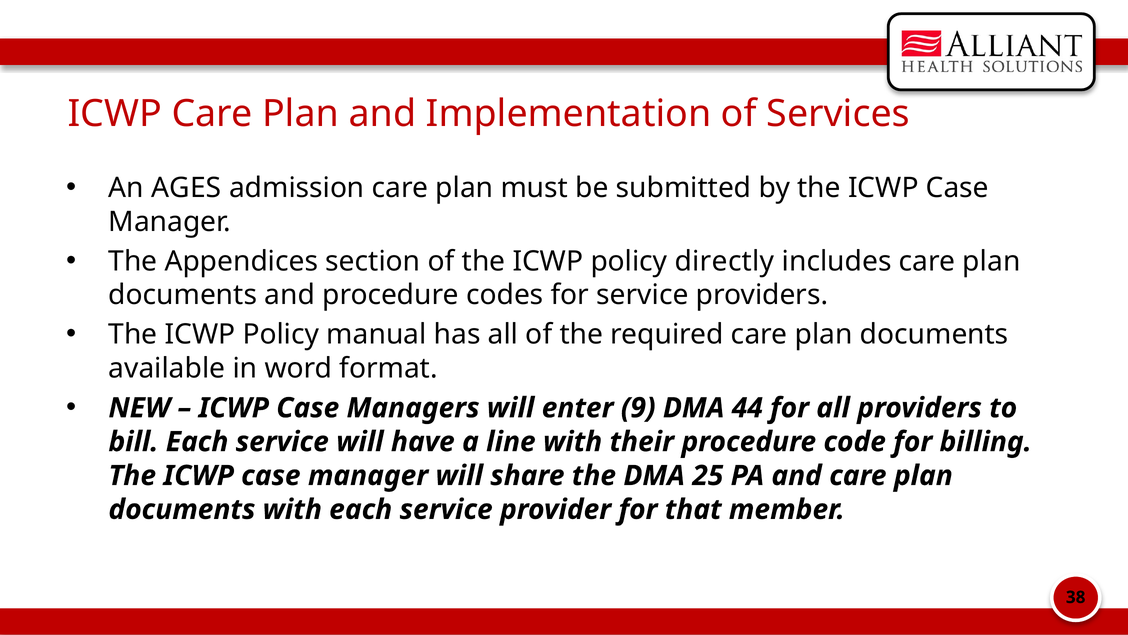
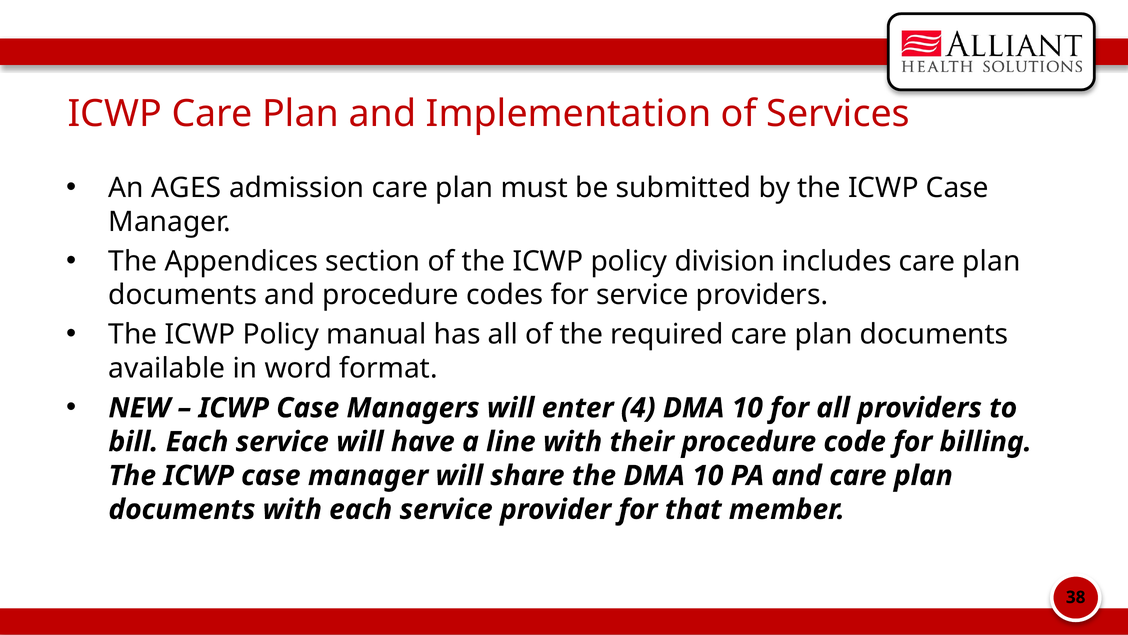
directly: directly -> division (725, 261)
9: 9 -> 4 (638, 408)
44: 44 -> 10 (747, 408)
the DMA 25: 25 -> 10 (708, 475)
